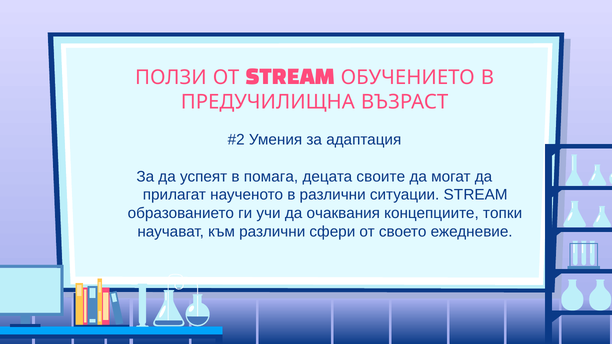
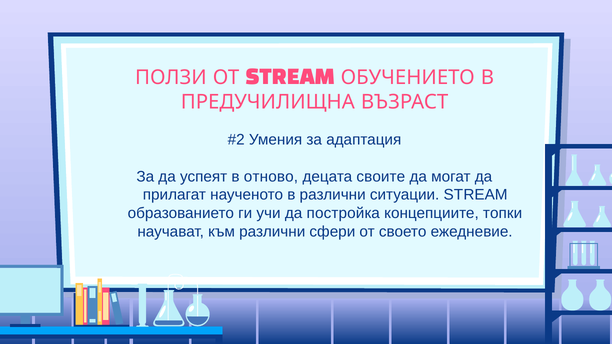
помага: помага -> отново (271, 177)
очаквания: очаквания -> постройка (343, 213)
